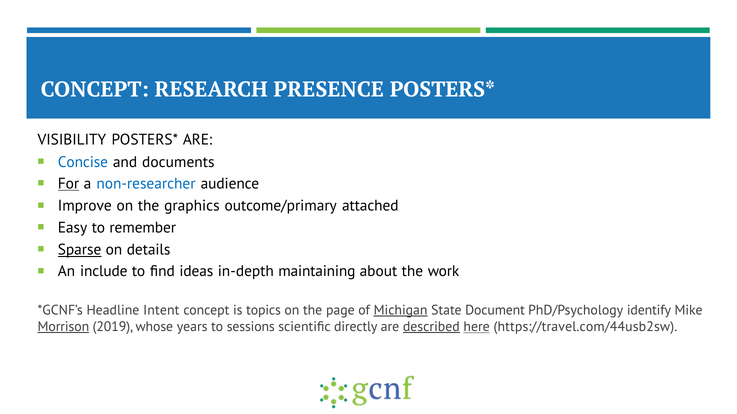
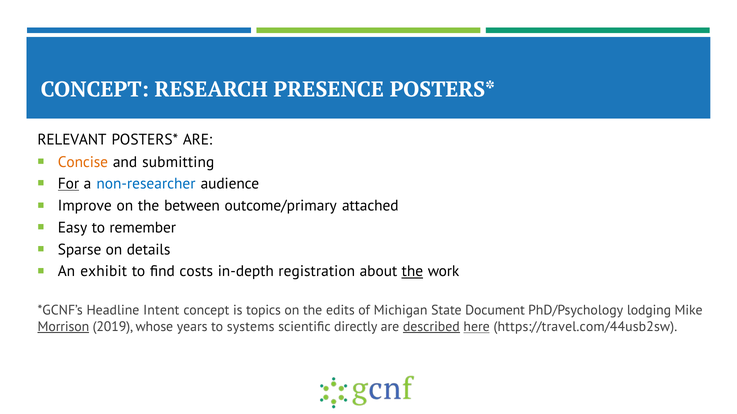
VISIBILITY: VISIBILITY -> RELEVANT (72, 140)
Concise colour: blue -> orange (83, 162)
documents: documents -> submitting (178, 162)
graphics: graphics -> between (192, 206)
Sparse underline: present -> none (80, 250)
include: include -> exhibit (104, 272)
ideas: ideas -> costs (196, 272)
maintaining: maintaining -> registration (317, 272)
the underline: none -> present (412, 272)
page: page -> edits (340, 311)
Michigan underline: present -> none (401, 311)
identify: identify -> lodging (649, 311)
sessions: sessions -> systems (251, 327)
